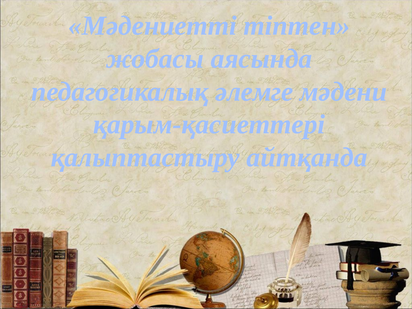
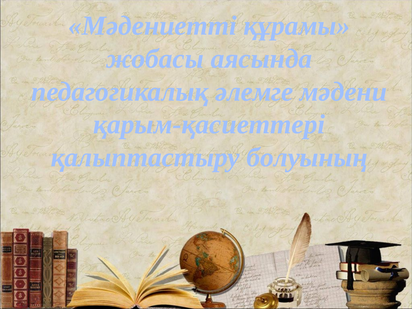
тіптен: тіптен -> құрамы (297, 26)
айтқанда: айтқанда -> болуының (307, 158)
